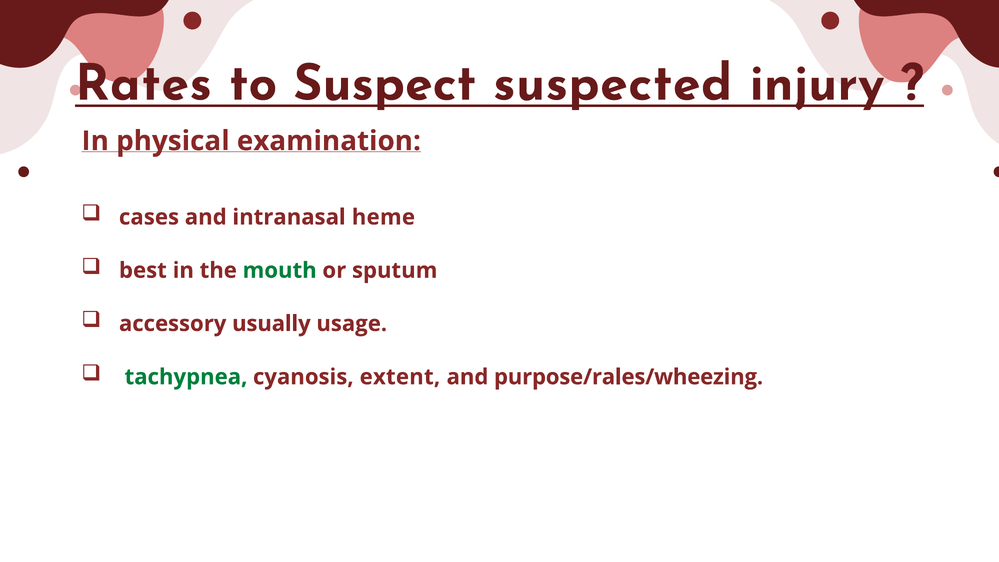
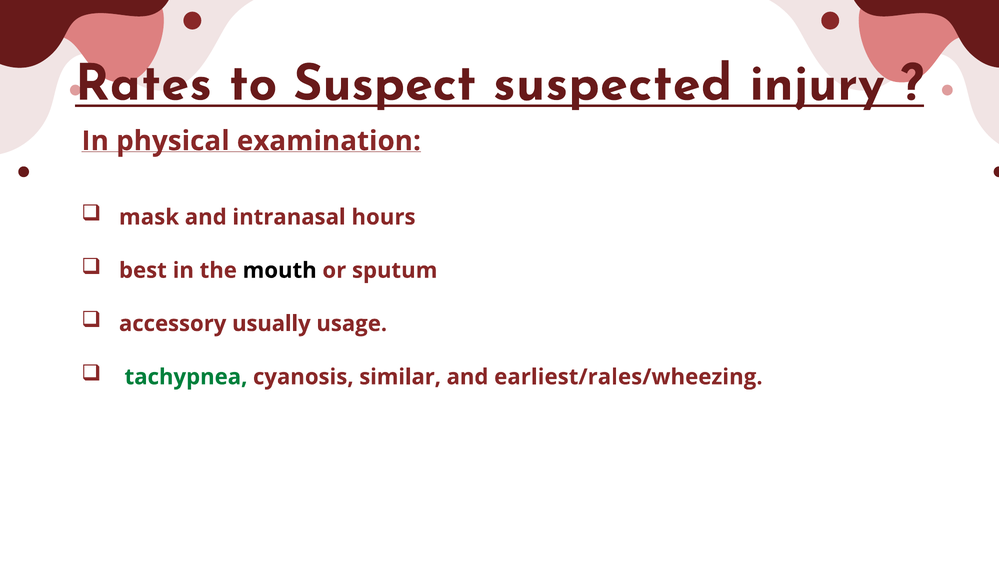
cases: cases -> mask (149, 217)
heme: heme -> hours (383, 217)
mouth colour: green -> black (280, 270)
extent: extent -> similar (400, 377)
purpose/rales/wheezing: purpose/rales/wheezing -> earliest/rales/wheezing (628, 377)
